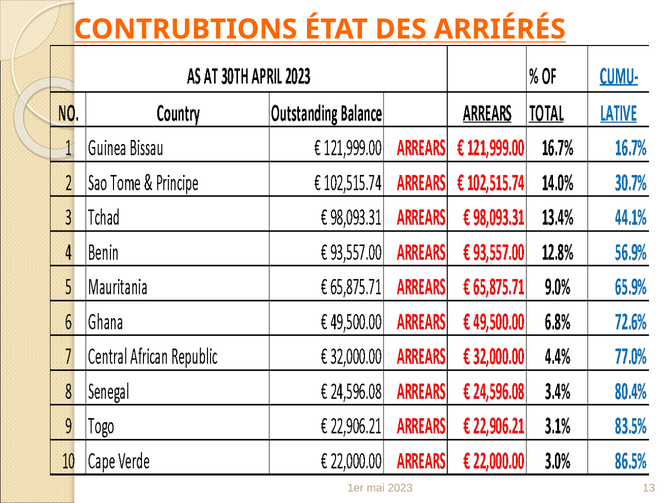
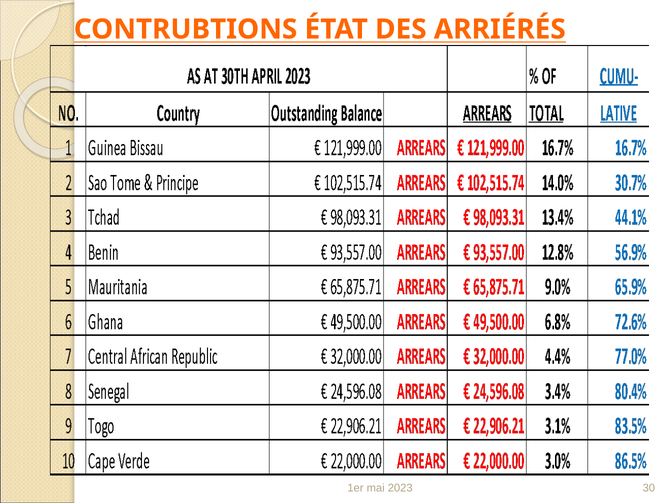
13: 13 -> 30 (649, 488)
